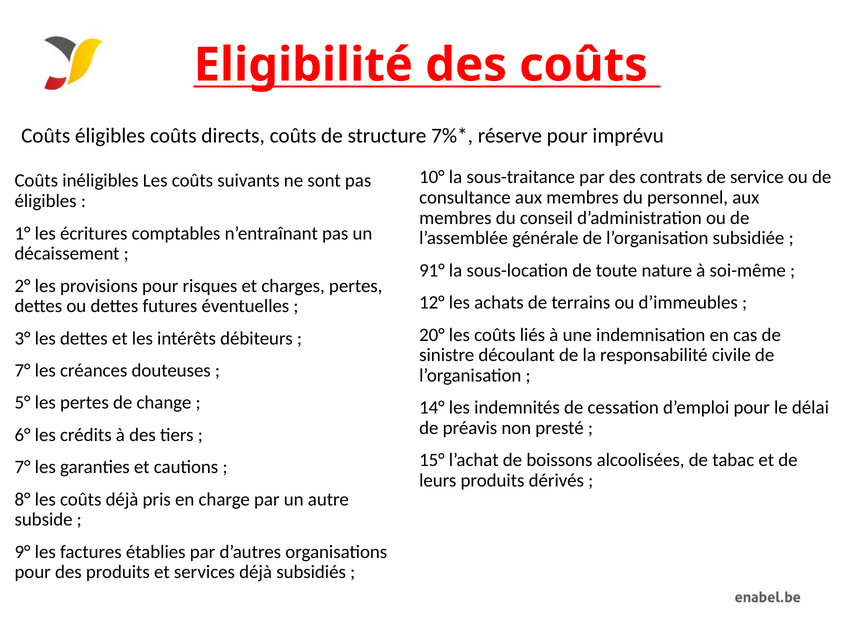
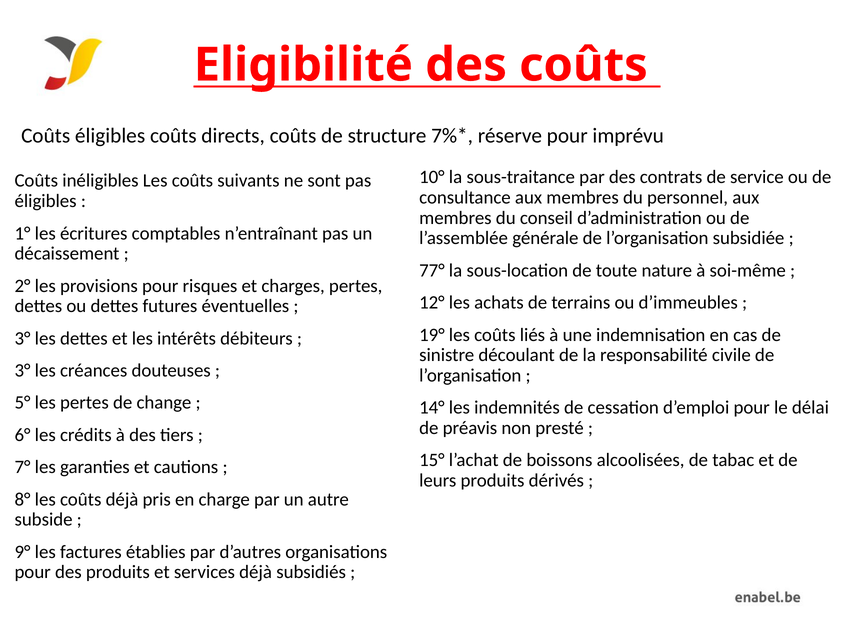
91°: 91° -> 77° (432, 271)
20°: 20° -> 19° (432, 335)
7°: 7° -> 3° (23, 371)
